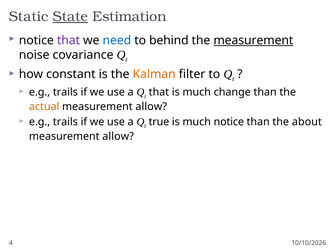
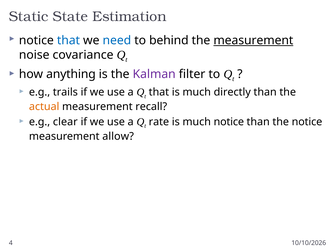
State underline: present -> none (70, 17)
that colour: purple -> blue (68, 40)
constant: constant -> anything (71, 74)
Kalman colour: orange -> purple (154, 74)
change: change -> directly (232, 92)
allow: allow -> recall (151, 107)
trails: trails -> clear (65, 122)
true: true -> rate (159, 122)
the about: about -> notice (307, 122)
